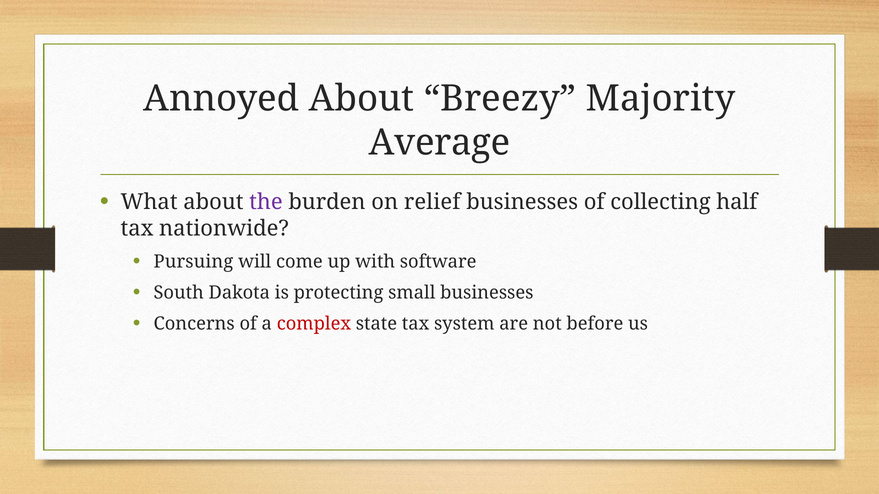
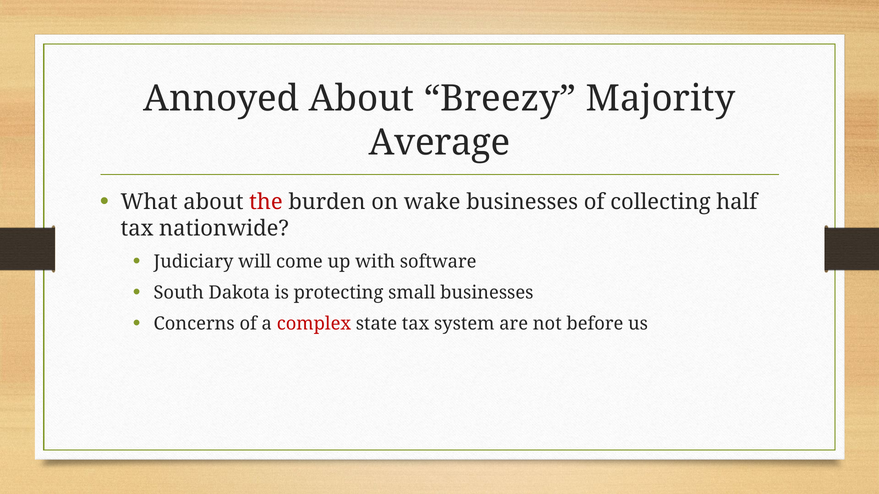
the colour: purple -> red (266, 202)
relief: relief -> wake (432, 202)
Pursuing: Pursuing -> Judiciary (193, 262)
